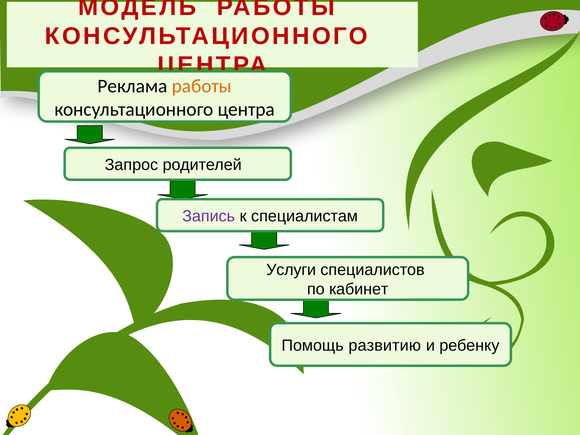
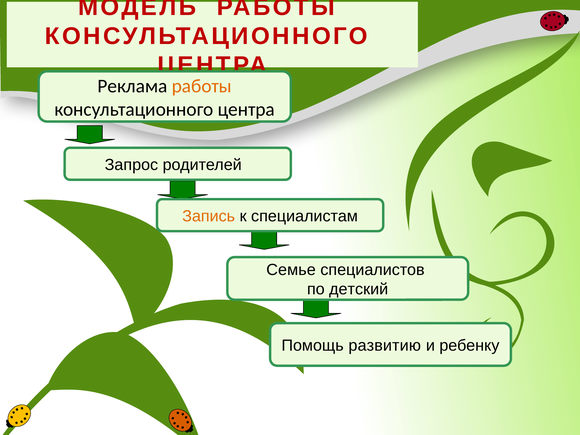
Запись colour: purple -> orange (209, 216)
Услуги: Услуги -> Семье (291, 270)
кабинет: кабинет -> детский (359, 289)
